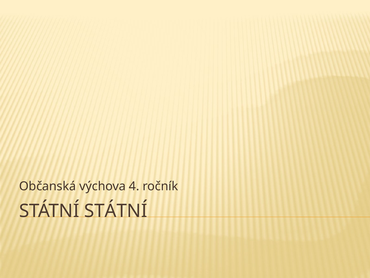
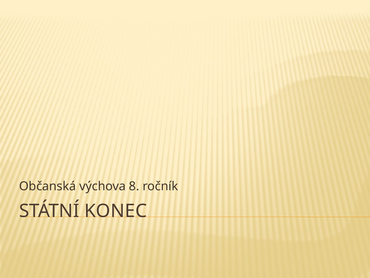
4: 4 -> 8 (134, 186)
STÁTNÍ STÁTNÍ: STÁTNÍ -> KONEC (116, 211)
